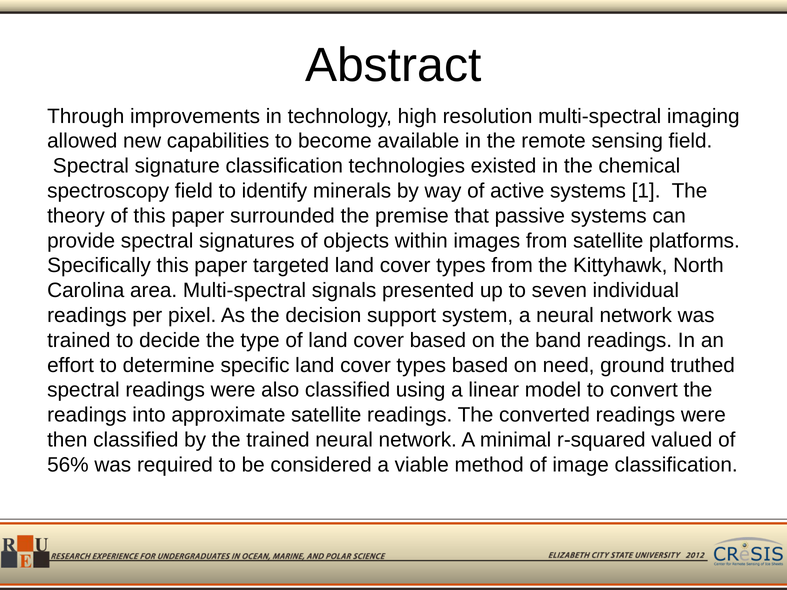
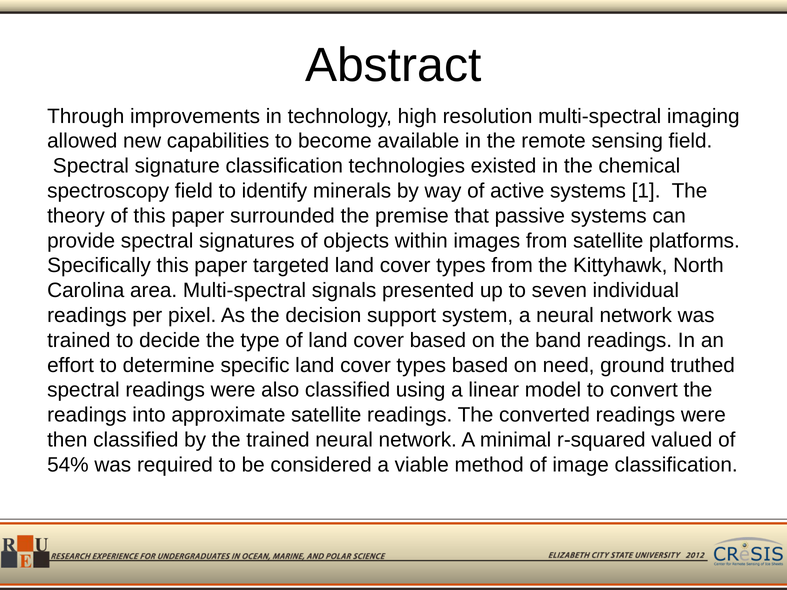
56%: 56% -> 54% (68, 465)
